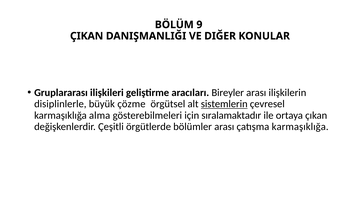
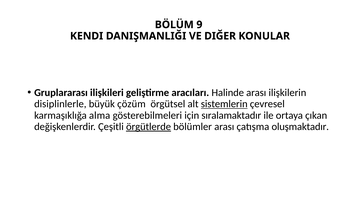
ÇIKAN: ÇIKAN -> KENDI (87, 36)
Bireyler: Bireyler -> Halinde (228, 92)
çözme: çözme -> çözüm (131, 104)
örgütlerde underline: none -> present (149, 126)
çatışma karmaşıklığa: karmaşıklığa -> oluşmaktadır (300, 126)
